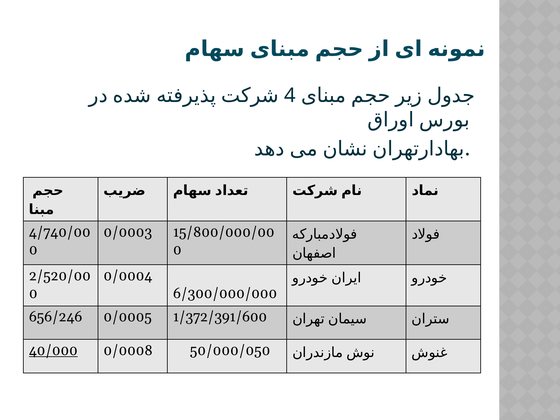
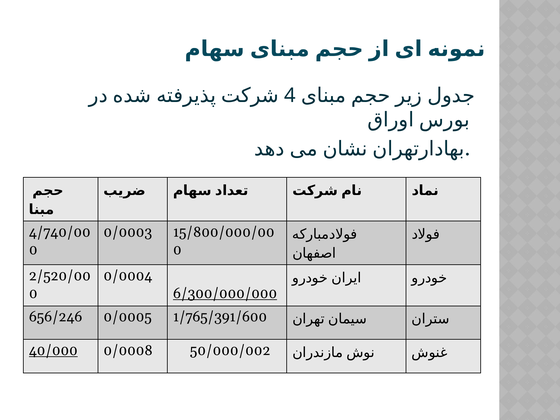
6/300/000/000 underline: none -> present (225, 294)
1/372/391/600: 1/372/391/600 -> 1/765/391/600 (220, 317)
50/000/050: 50/000/050 -> 50/000/002 (230, 351)
